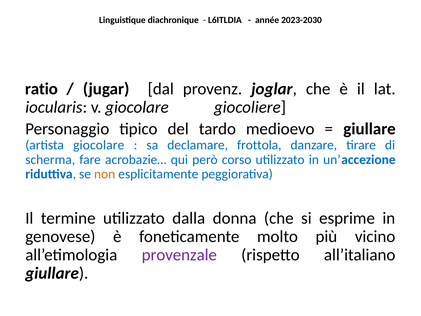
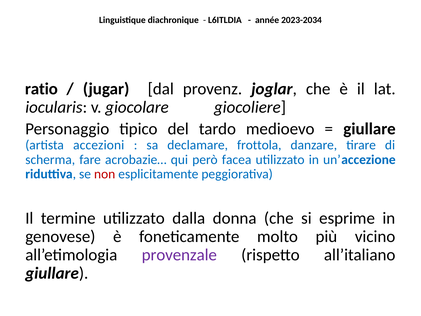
2023-2030: 2023-2030 -> 2023-2034 (301, 20)
artista giocolare: giocolare -> accezioni (99, 145)
corso: corso -> facea (237, 159)
non colour: orange -> red (105, 174)
